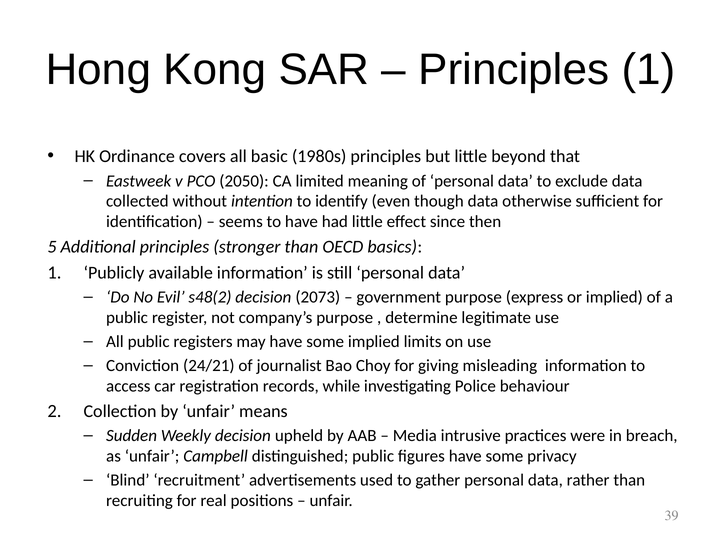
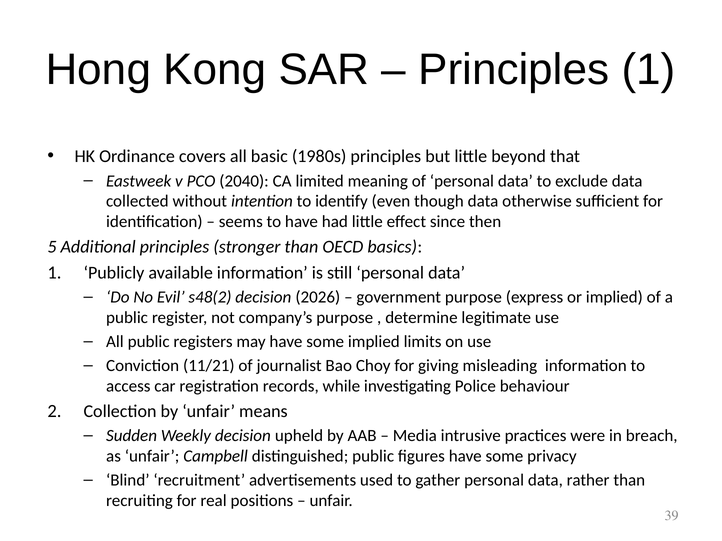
2050: 2050 -> 2040 (244, 181)
2073: 2073 -> 2026 (318, 297)
24/21: 24/21 -> 11/21 (209, 366)
